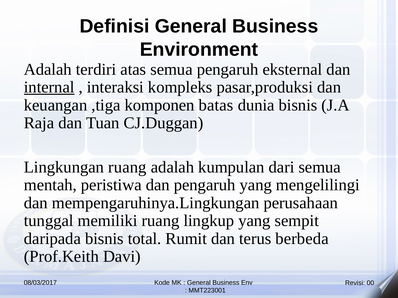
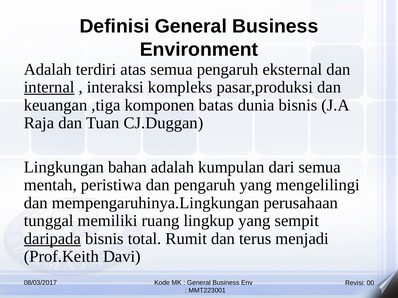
Lingkungan ruang: ruang -> bahan (127, 167)
daripada underline: none -> present (52, 239)
berbeda: berbeda -> menjadi (302, 239)
